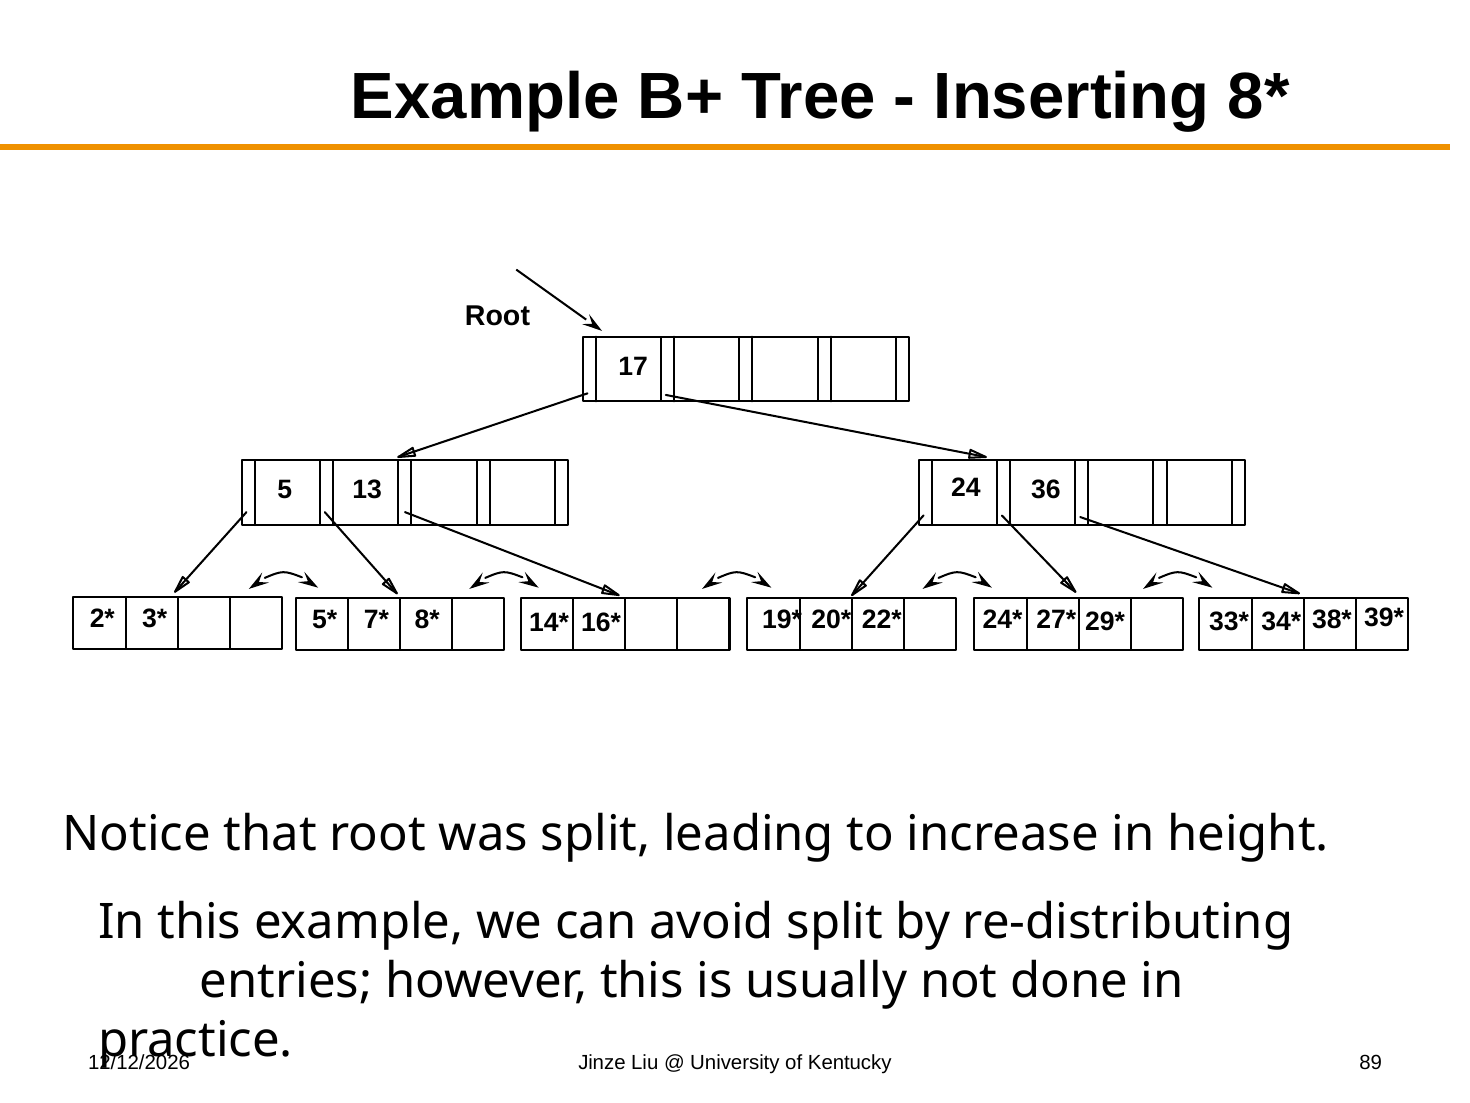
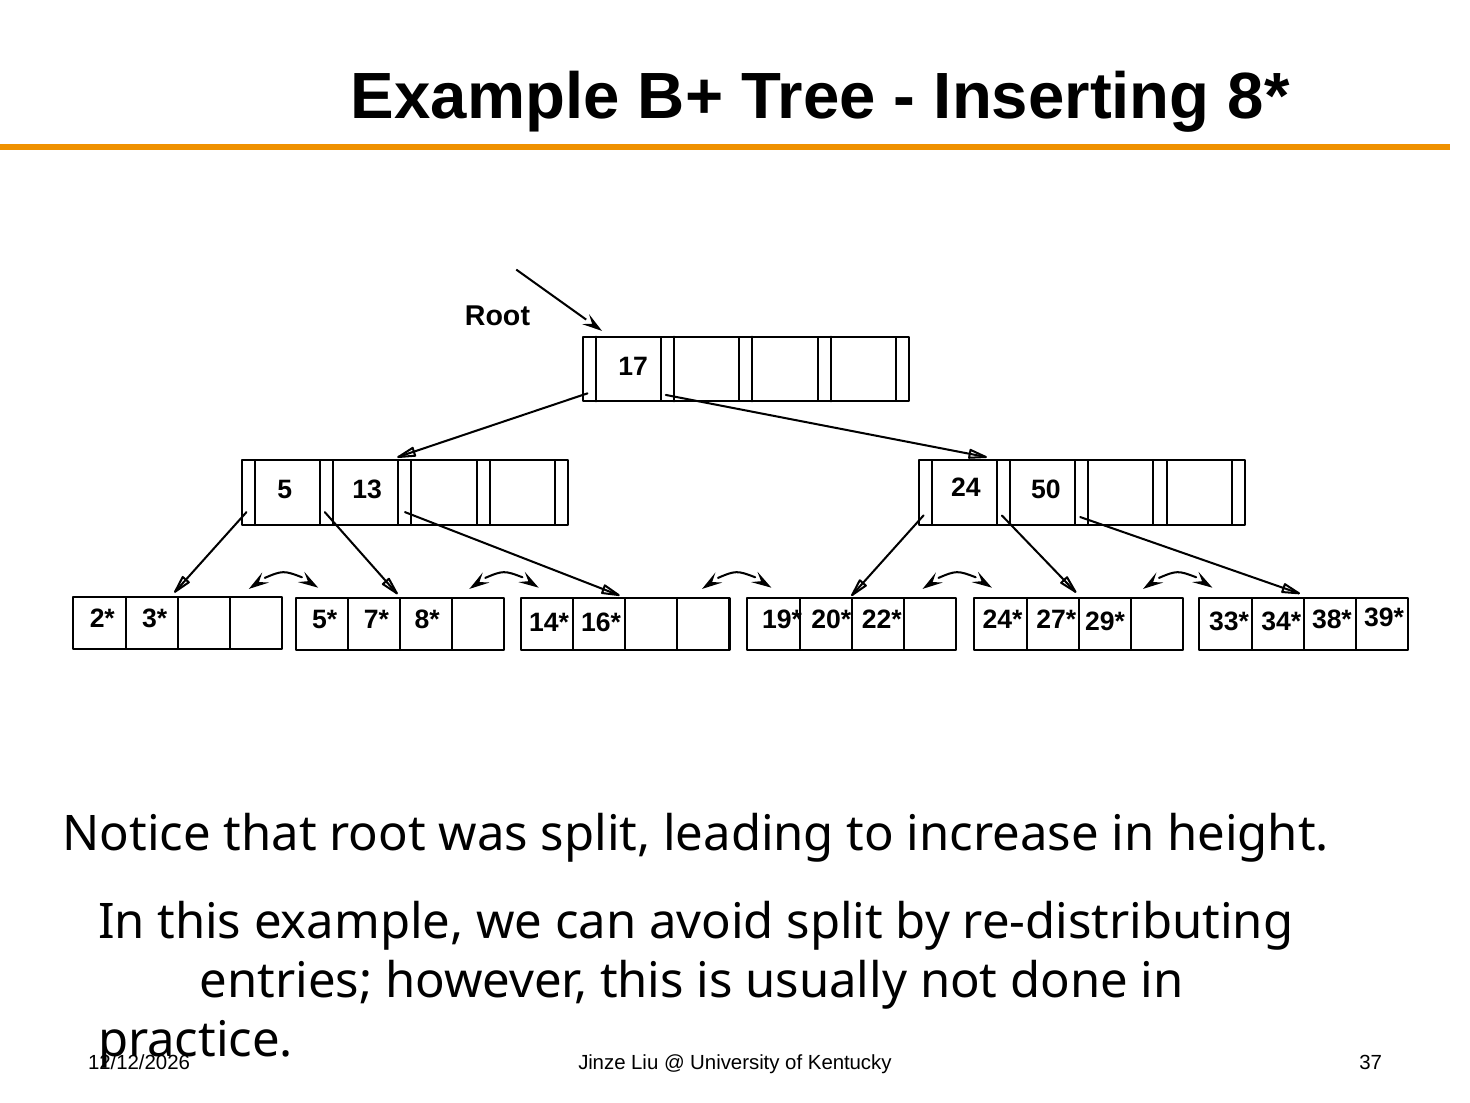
36: 36 -> 50 (1046, 490)
89: 89 -> 37 (1371, 1062)
